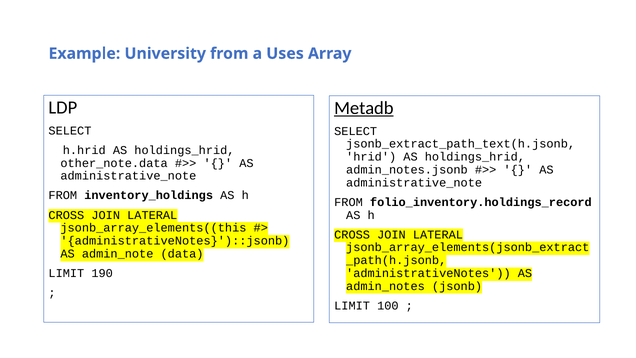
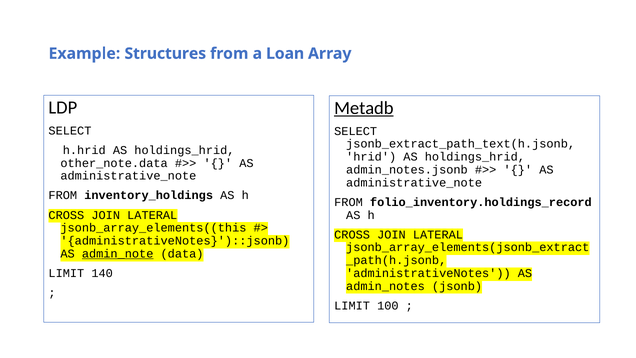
University: University -> Structures (165, 54)
Uses: Uses -> Loan (285, 54)
admin_note underline: none -> present (118, 254)
190: 190 -> 140 (102, 273)
